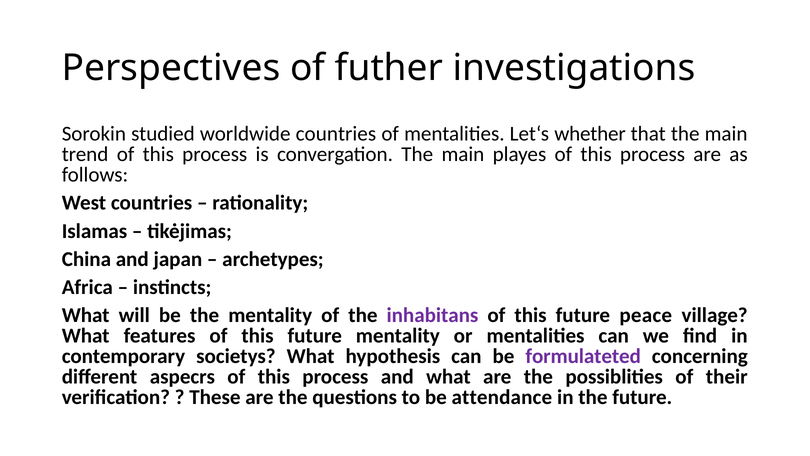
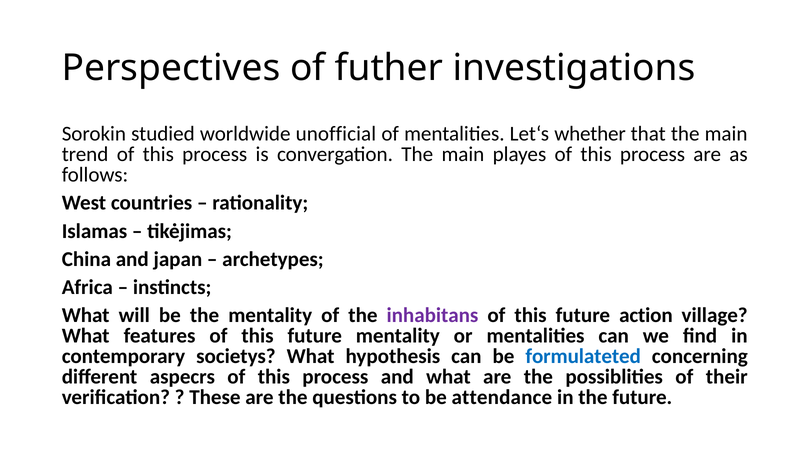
worldwide countries: countries -> unofficial (336, 134)
peace: peace -> action (646, 315)
formulateted colour: purple -> blue (583, 356)
